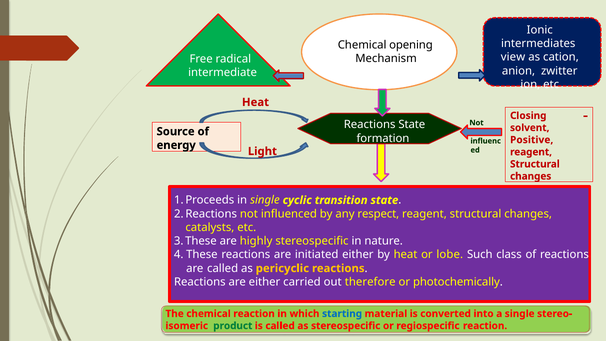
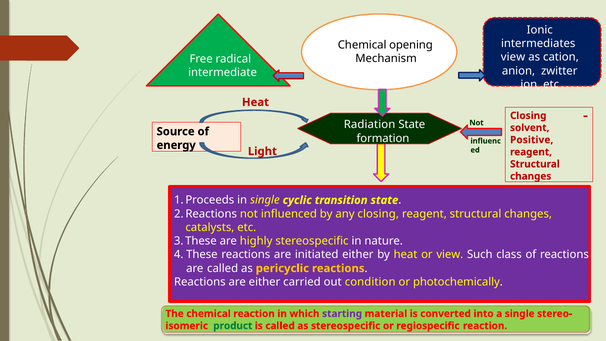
Reactions: Reactions -> Radiation (370, 125)
any respect: respect -> closing (378, 214)
or lobe: lobe -> view (450, 255)
therefore: therefore -> condition (370, 282)
starting colour: blue -> purple (342, 314)
